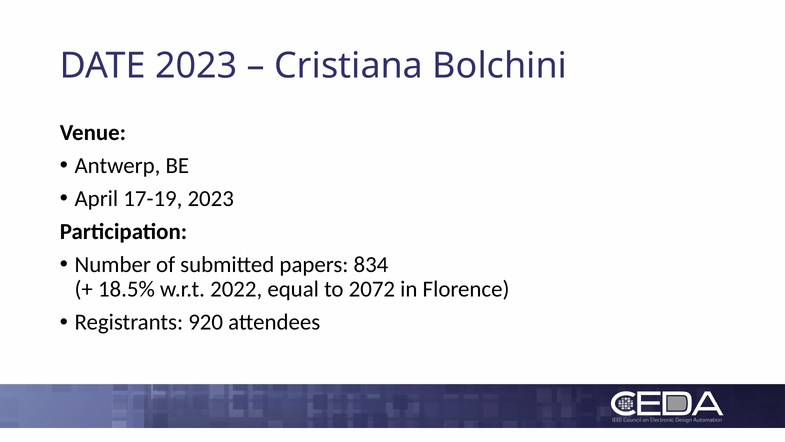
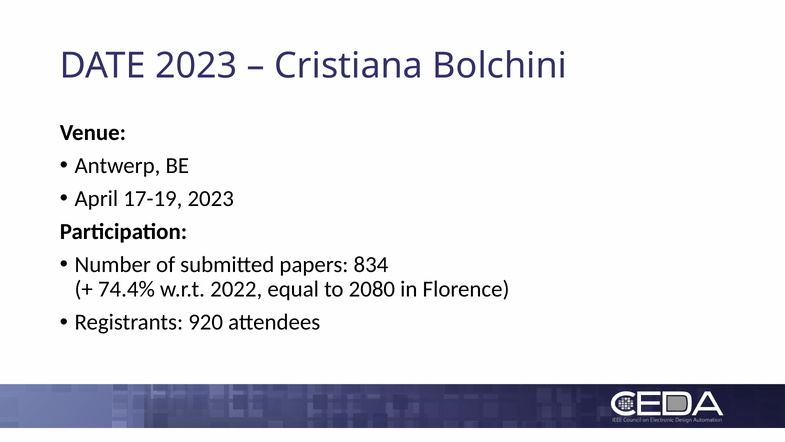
18.5%: 18.5% -> 74.4% (126, 289)
2072: 2072 -> 2080 (372, 289)
